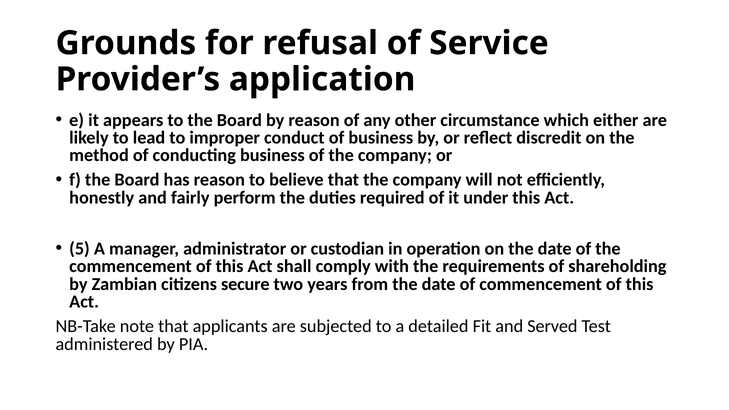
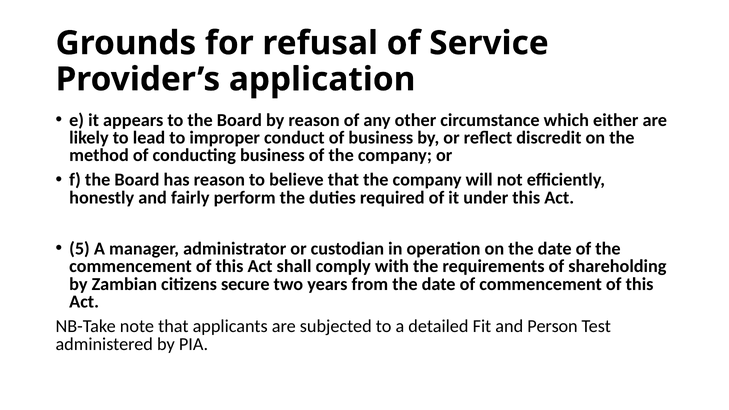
Served: Served -> Person (552, 326)
